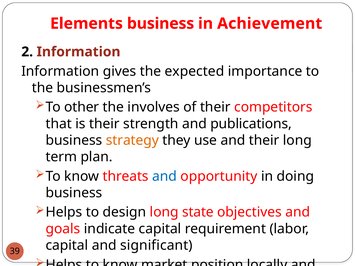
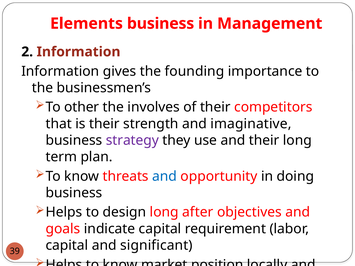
Achievement: Achievement -> Management (270, 24)
expected: expected -> founding (194, 71)
publications: publications -> imaginative (251, 124)
strategy colour: orange -> purple (132, 140)
state: state -> after (198, 212)
